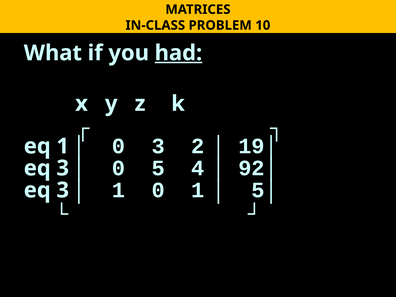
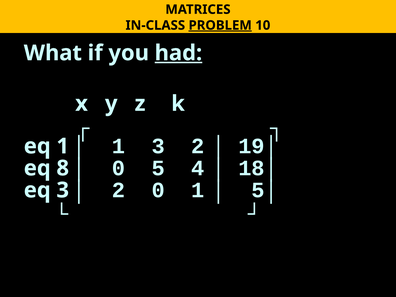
PROBLEM underline: none -> present (220, 25)
0: 0 -> 1 (119, 146)
3: 3 -> 8 (63, 168)
92│: 92│ -> 18│ (258, 168)
1: 1 -> 2 (119, 190)
